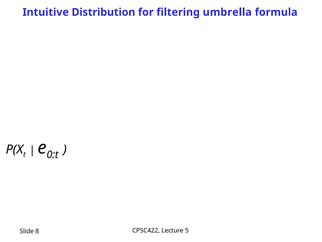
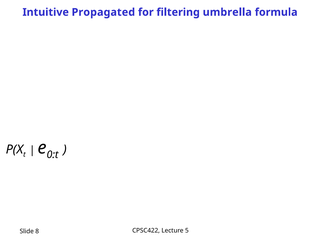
Distribution: Distribution -> Propagated (103, 12)
